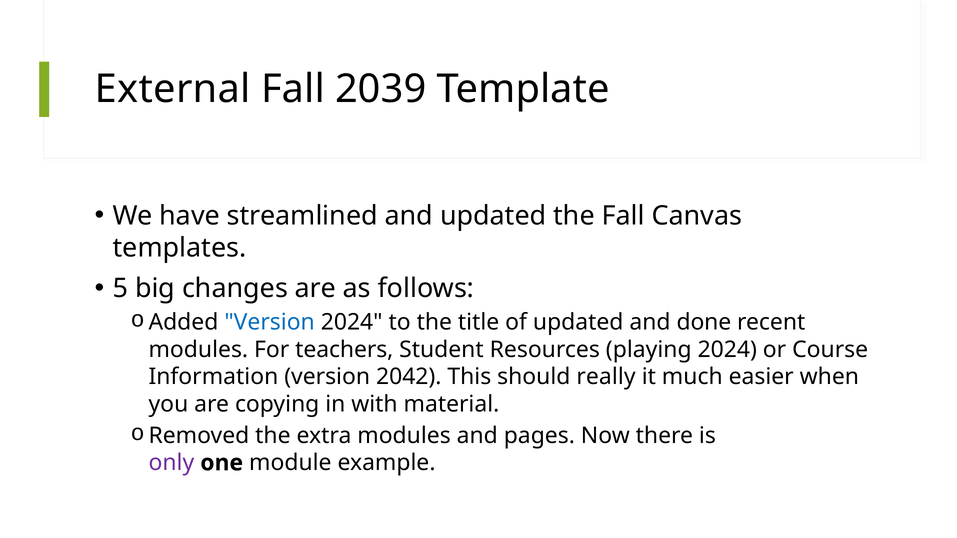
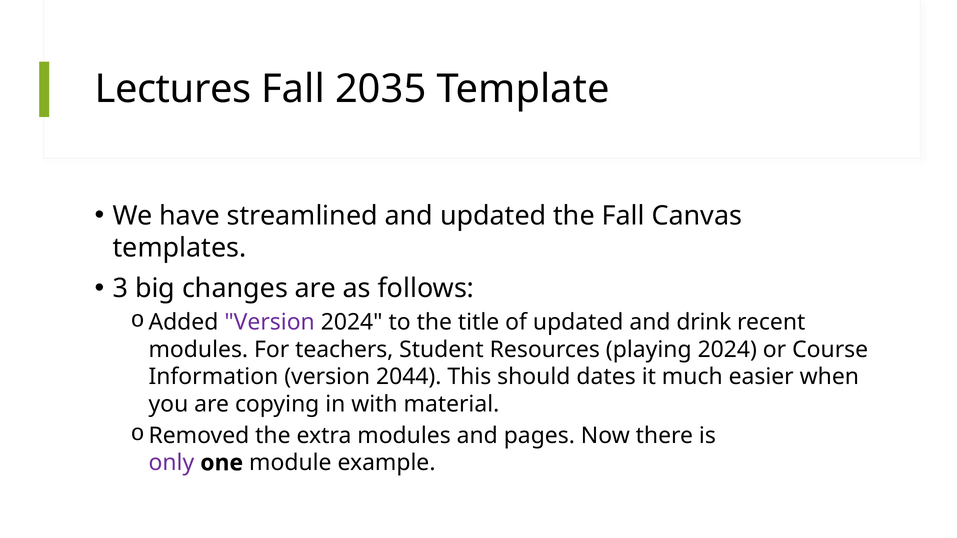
External: External -> Lectures (173, 89)
2039: 2039 -> 2035 (381, 89)
5: 5 -> 3 (120, 289)
Version colour: blue -> purple (270, 323)
done: done -> drink (704, 323)
2042: 2042 -> 2044 (409, 377)
really: really -> dates (606, 377)
